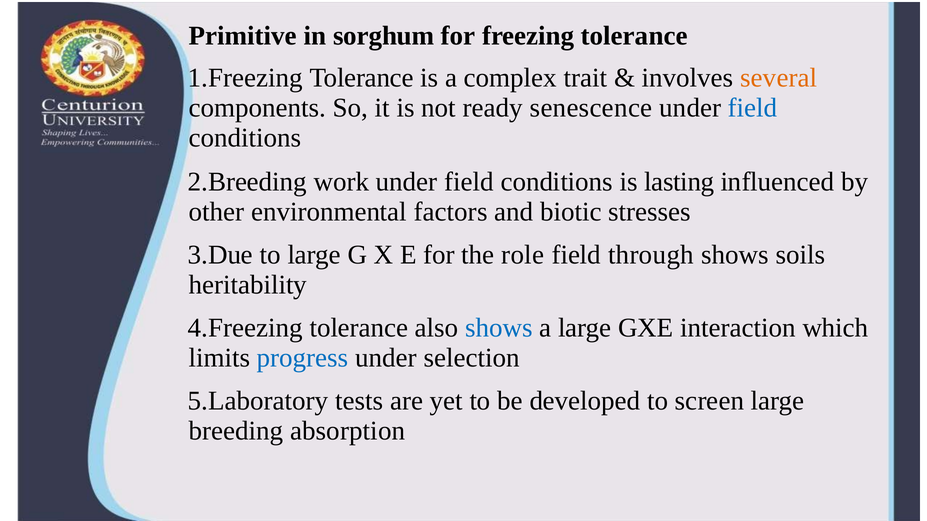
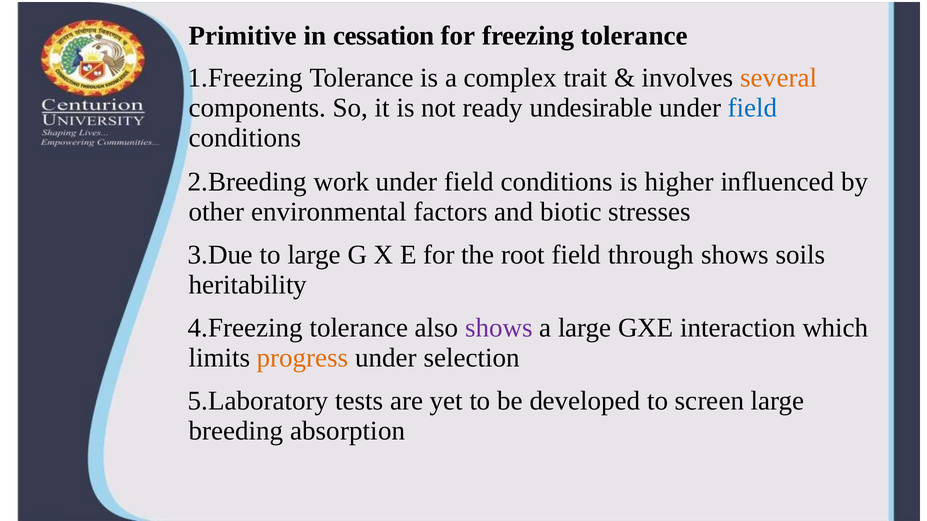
sorghum: sorghum -> cessation (384, 36)
senescence: senescence -> undesirable (591, 108)
lasting: lasting -> higher (679, 182)
role: role -> root (523, 255)
shows colour: blue -> purple (499, 328)
progress colour: blue -> orange (303, 358)
